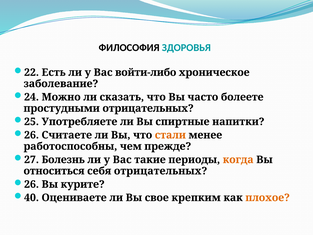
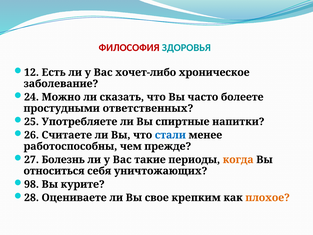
ФИЛОСОФИЯ colour: black -> red (129, 48)
22: 22 -> 12 (31, 72)
войти-либо: войти-либо -> хочет-либо (146, 72)
простудными отрицательных: отрицательных -> ответственных (148, 108)
стали colour: orange -> blue (170, 135)
себя отрицательных: отрицательных -> уничтожающих (161, 171)
26: 26 -> 98 (31, 184)
40: 40 -> 28 (31, 197)
